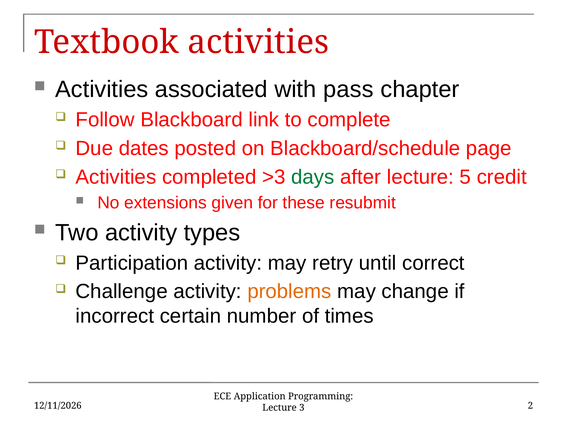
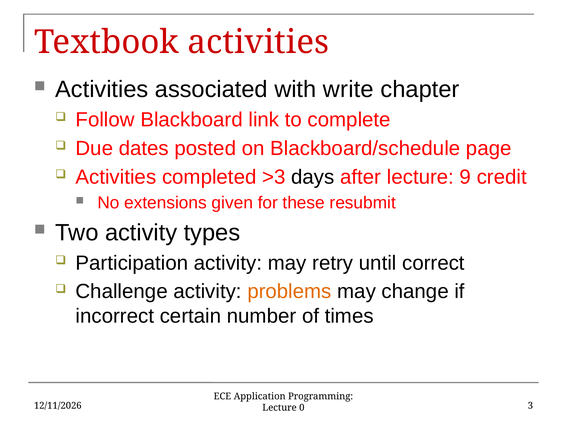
pass: pass -> write (348, 90)
days colour: green -> black (313, 177)
5: 5 -> 9 (465, 177)
2: 2 -> 3 (530, 406)
3: 3 -> 0 (302, 408)
